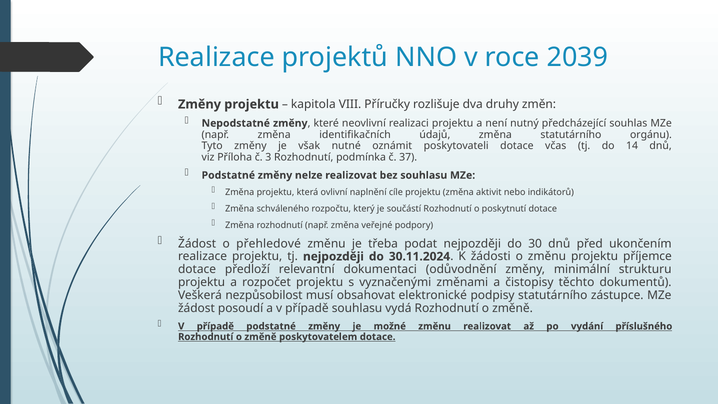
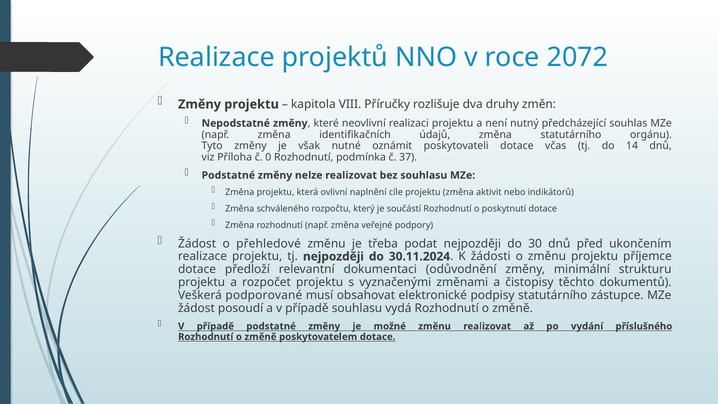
2039: 2039 -> 2072 (577, 57)
3: 3 -> 0 (268, 157)
nezpůsobilost: nezpůsobilost -> podporované (264, 295)
